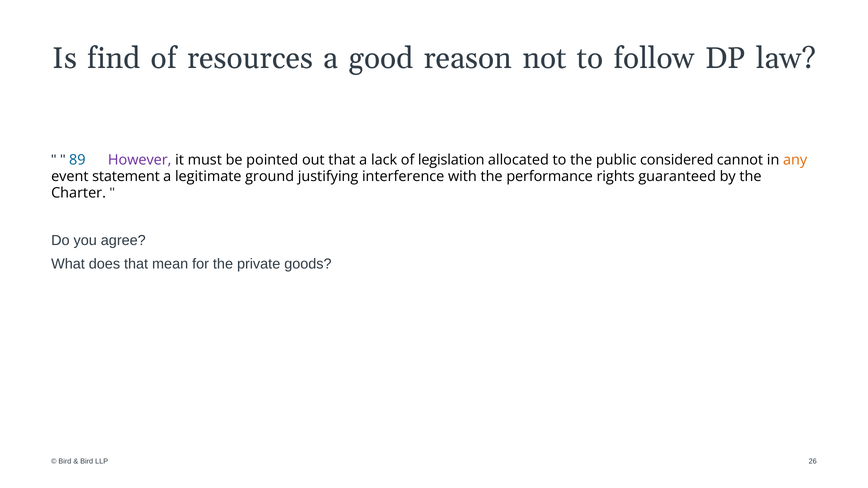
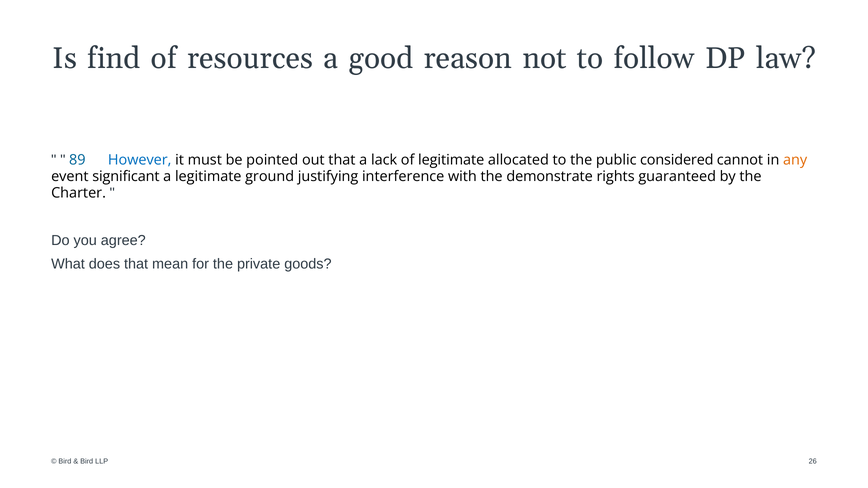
However colour: purple -> blue (140, 160)
of legislation: legislation -> legitimate (451, 160)
statement: statement -> significant (126, 177)
performance: performance -> demonstrate (550, 177)
